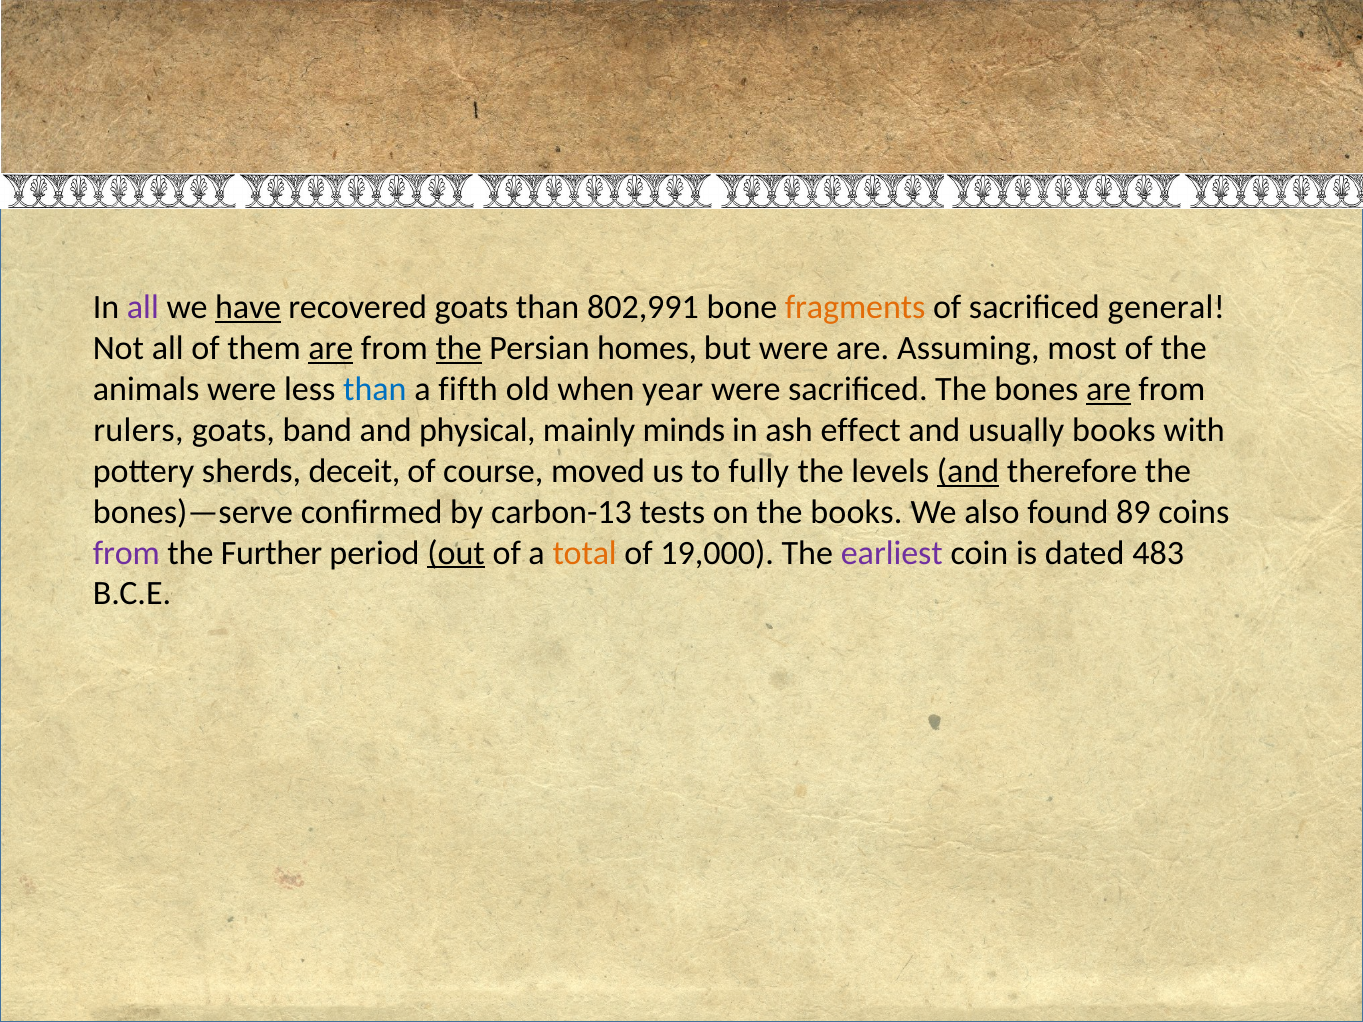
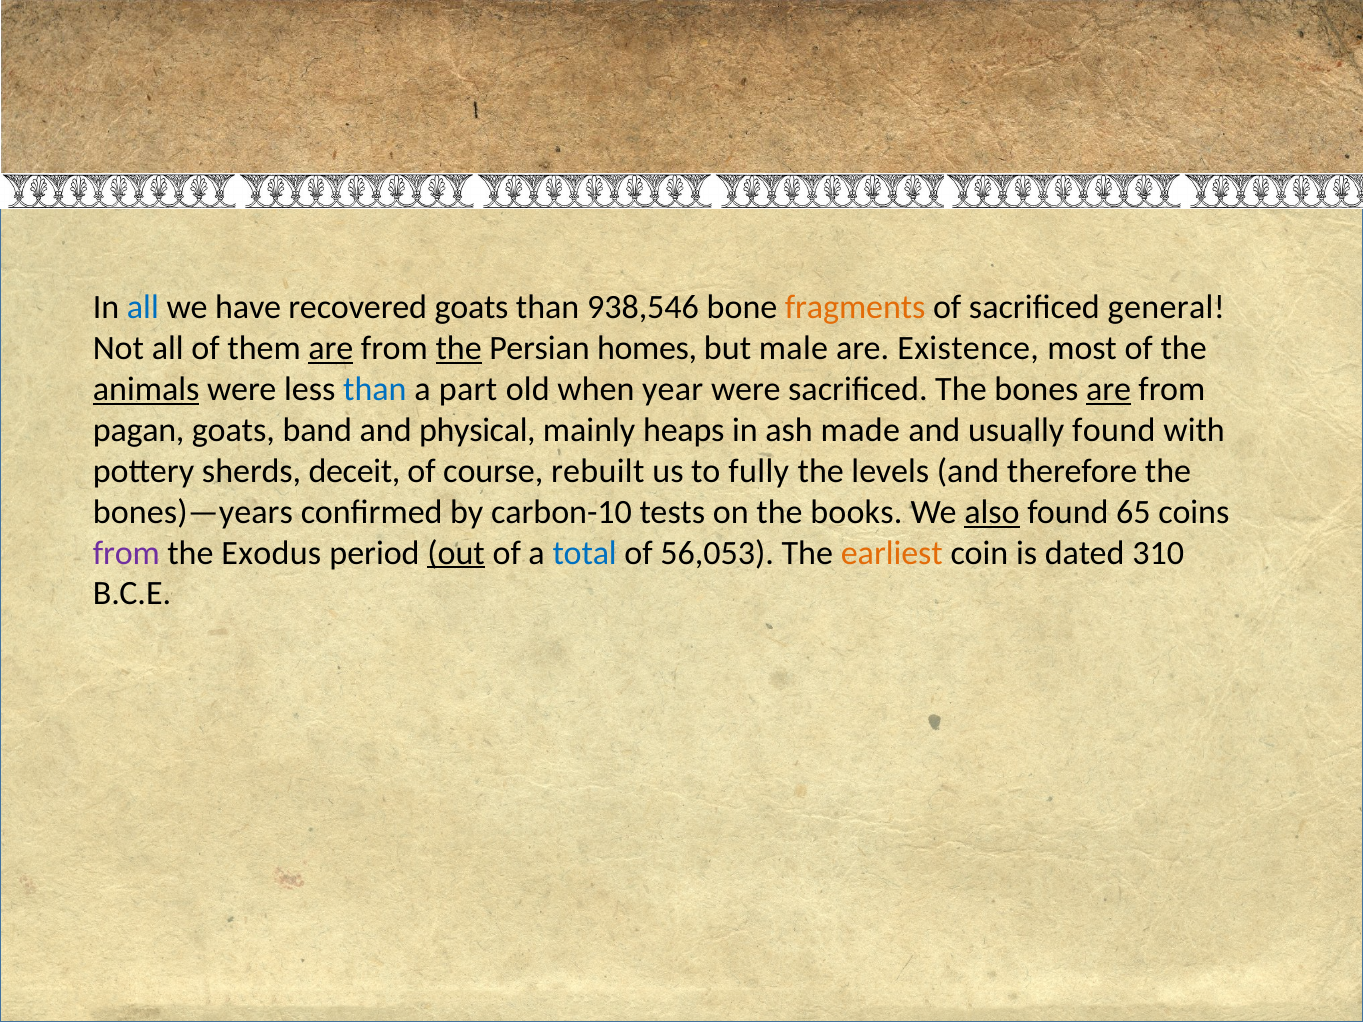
all colour: purple -> blue (143, 308)
have underline: present -> none (248, 308)
802,991: 802,991 -> 938,546 (643, 308)
but were: were -> male (793, 349)
Assuming: Assuming -> Existence (968, 349)
animals underline: none -> present (146, 389)
fifth: fifth -> part (468, 389)
rulers: rulers -> pagan (139, 430)
minds: minds -> heaps (684, 430)
effect: effect -> made (860, 430)
usually books: books -> found (1114, 430)
moved: moved -> rebuilt (598, 471)
and underline: present -> none (968, 471)
bones)—serve: bones)—serve -> bones)—years (193, 512)
carbon-13: carbon-13 -> carbon-10 (561, 512)
also underline: none -> present (992, 512)
89: 89 -> 65 (1133, 512)
Further: Further -> Exodus (271, 553)
total colour: orange -> blue (585, 553)
19,000: 19,000 -> 56,053 (717, 553)
earliest colour: purple -> orange (892, 553)
483: 483 -> 310 (1158, 553)
